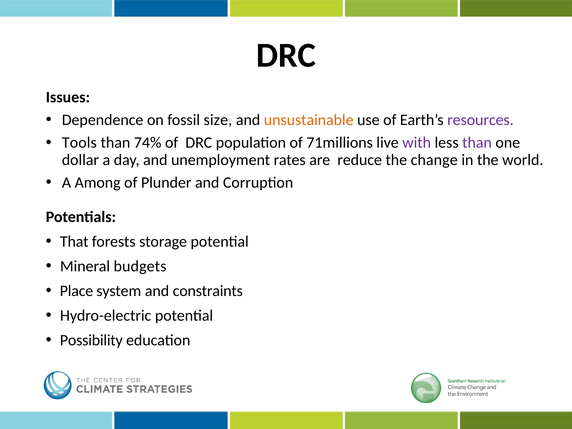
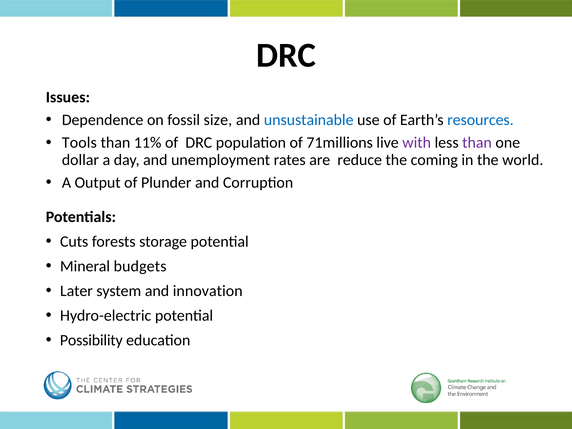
unsustainable colour: orange -> blue (309, 120)
resources colour: purple -> blue (480, 120)
74%: 74% -> 11% (148, 143)
change: change -> coming (434, 160)
Among: Among -> Output (98, 182)
That: That -> Cuts (74, 242)
Place: Place -> Later (76, 291)
constraints: constraints -> innovation (208, 291)
